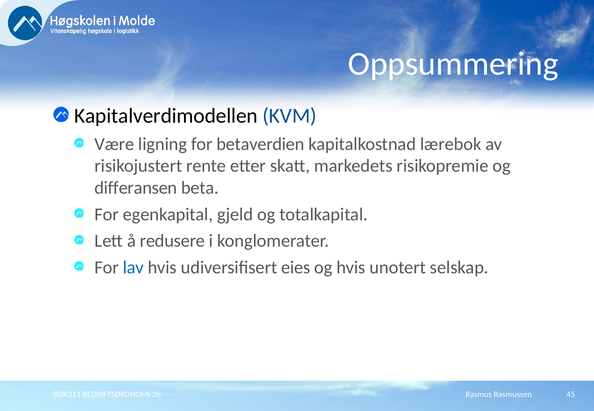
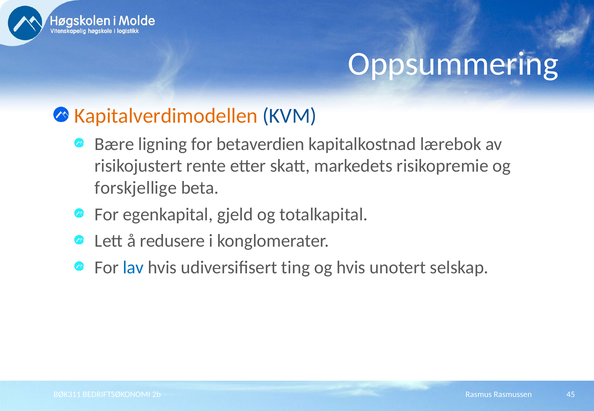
Kapitalverdimodellen colour: black -> orange (166, 116)
Være: Være -> Bære (114, 144)
differansen: differansen -> forskjellige (136, 188)
eies: eies -> ting (296, 267)
